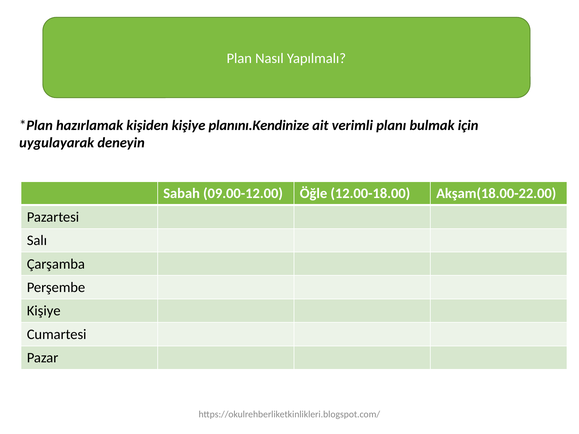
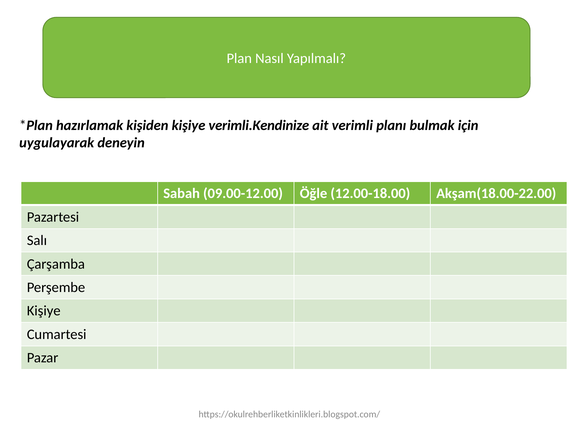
planını.Kendinize: planını.Kendinize -> verimli.Kendinize (259, 125)
